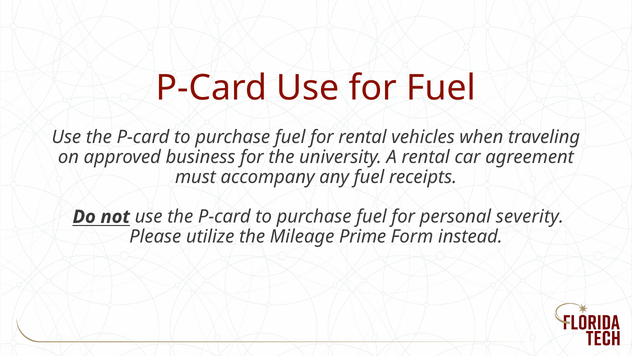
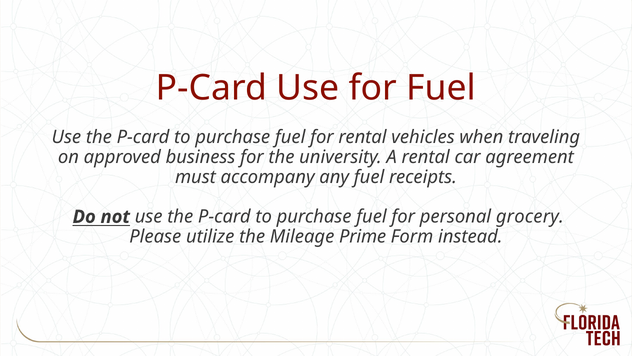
severity: severity -> grocery (530, 216)
